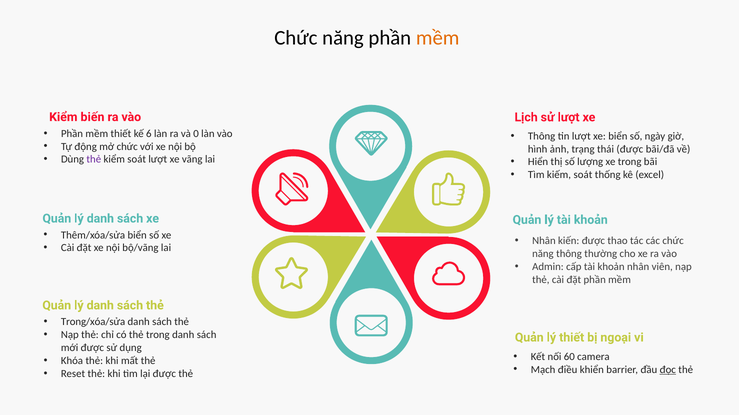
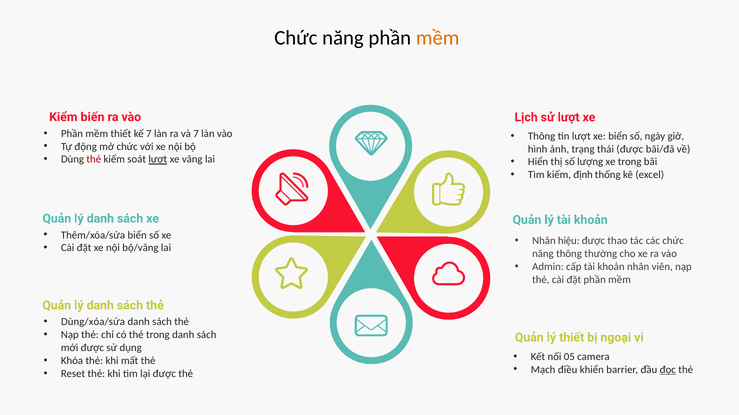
kế 6: 6 -> 7 (149, 134)
và 0: 0 -> 7 (196, 134)
thẻ colour: purple -> red (94, 160)
lượt underline: none -> present (158, 160)
kiếm soát: soát -> định (583, 175)
kiến: kiến -> hiệu (569, 241)
Trong/xóa/sửa: Trong/xóa/sửa -> Dùng/xóa/sửa (93, 322)
60: 60 -> 05 (569, 357)
